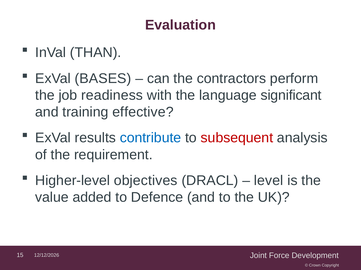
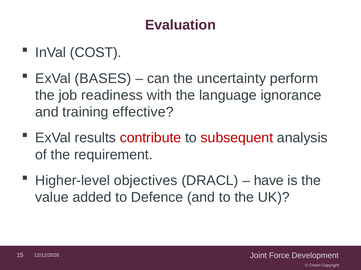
THAN: THAN -> COST (96, 53)
contractors: contractors -> uncertainty (231, 79)
significant: significant -> ignorance (291, 96)
contribute colour: blue -> red (151, 138)
level: level -> have (269, 181)
